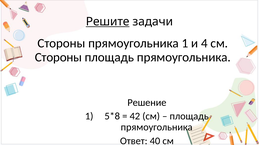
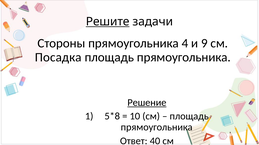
прямоугольника 1: 1 -> 4 (185, 43)
4: 4 -> 9 (204, 43)
Стороны: Стороны -> Посадка (58, 57)
Решение underline: none -> present (147, 103)
42: 42 -> 10 (135, 117)
